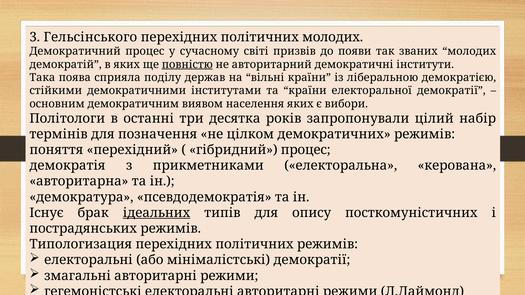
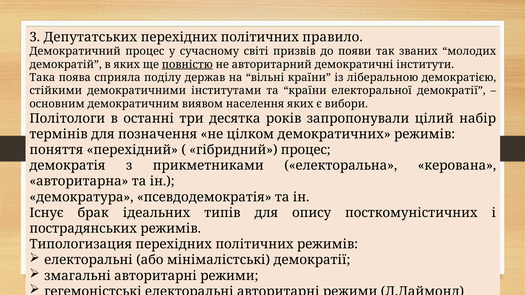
Гельсінського: Гельсінського -> Депутатських (90, 37)
політичних молодих: молодих -> правило (333, 37)
ідеальних underline: present -> none (156, 213)
